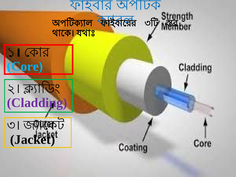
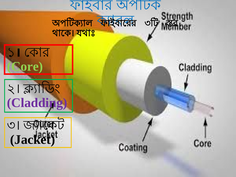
Core colour: light blue -> light green (25, 67)
